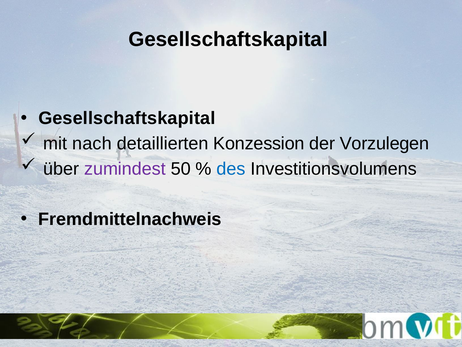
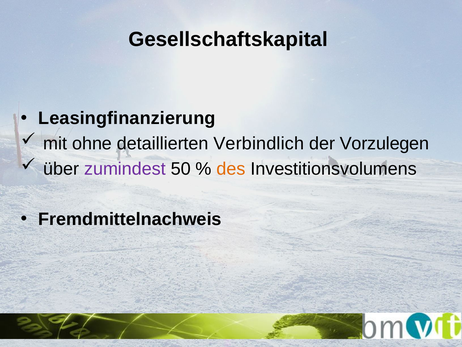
Gesellschaftskapital: Gesellschaftskapital -> Leasingfinanzierung (127, 118)
nach: nach -> ohne (92, 143)
Konzession: Konzession -> Verbindlich (259, 143)
des colour: blue -> orange (231, 169)
